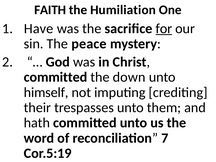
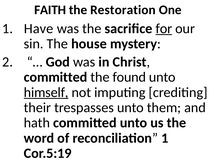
Humiliation: Humiliation -> Restoration (123, 10)
peace: peace -> house (89, 44)
down: down -> found (129, 77)
himself underline: none -> present (46, 92)
reconciliation 7: 7 -> 1 (165, 138)
